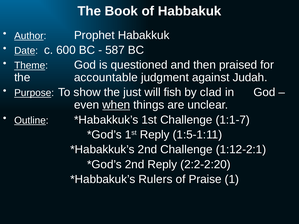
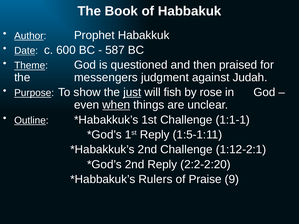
accountable: accountable -> messengers (106, 78)
just underline: none -> present (132, 92)
clad: clad -> rose (211, 92)
1:1-7: 1:1-7 -> 1:1-1 (233, 120)
1: 1 -> 9 (232, 179)
